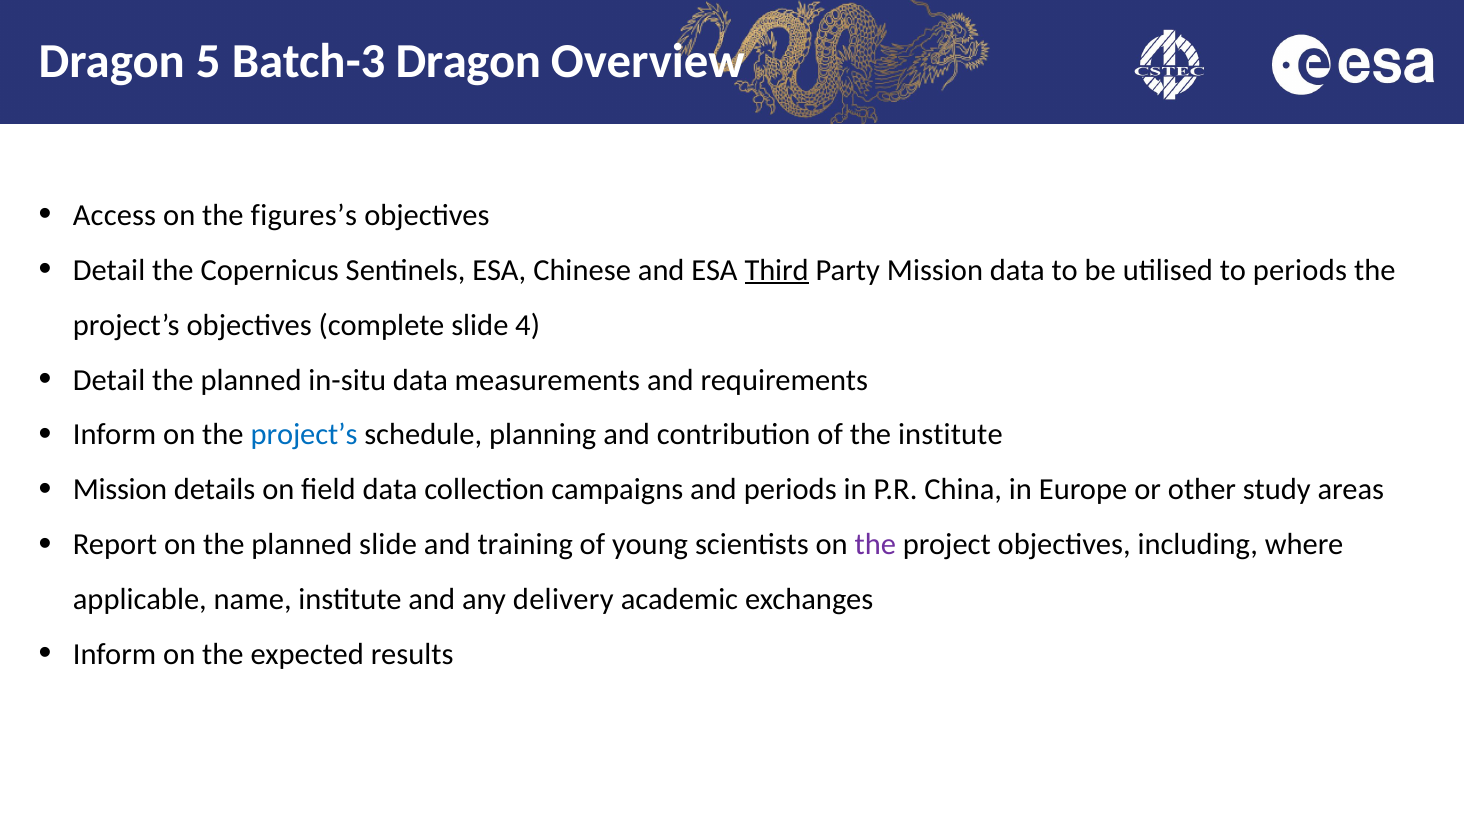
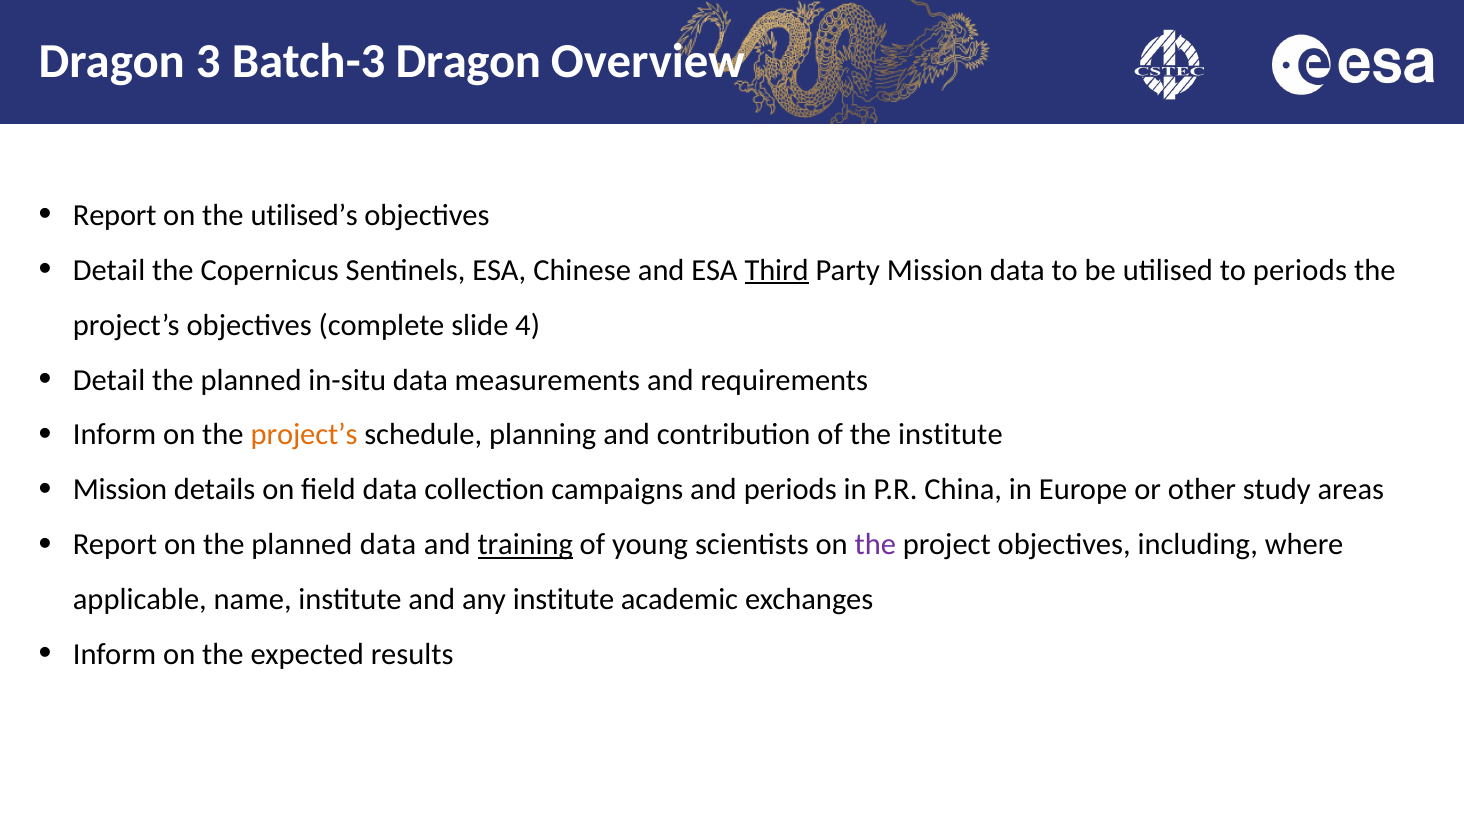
5: 5 -> 3 (208, 62)
Access: Access -> Report (115, 216)
figures’s: figures’s -> utilised’s (304, 216)
project’s colour: blue -> orange (304, 435)
planned slide: slide -> data (388, 545)
training underline: none -> present (525, 545)
any delivery: delivery -> institute (564, 600)
